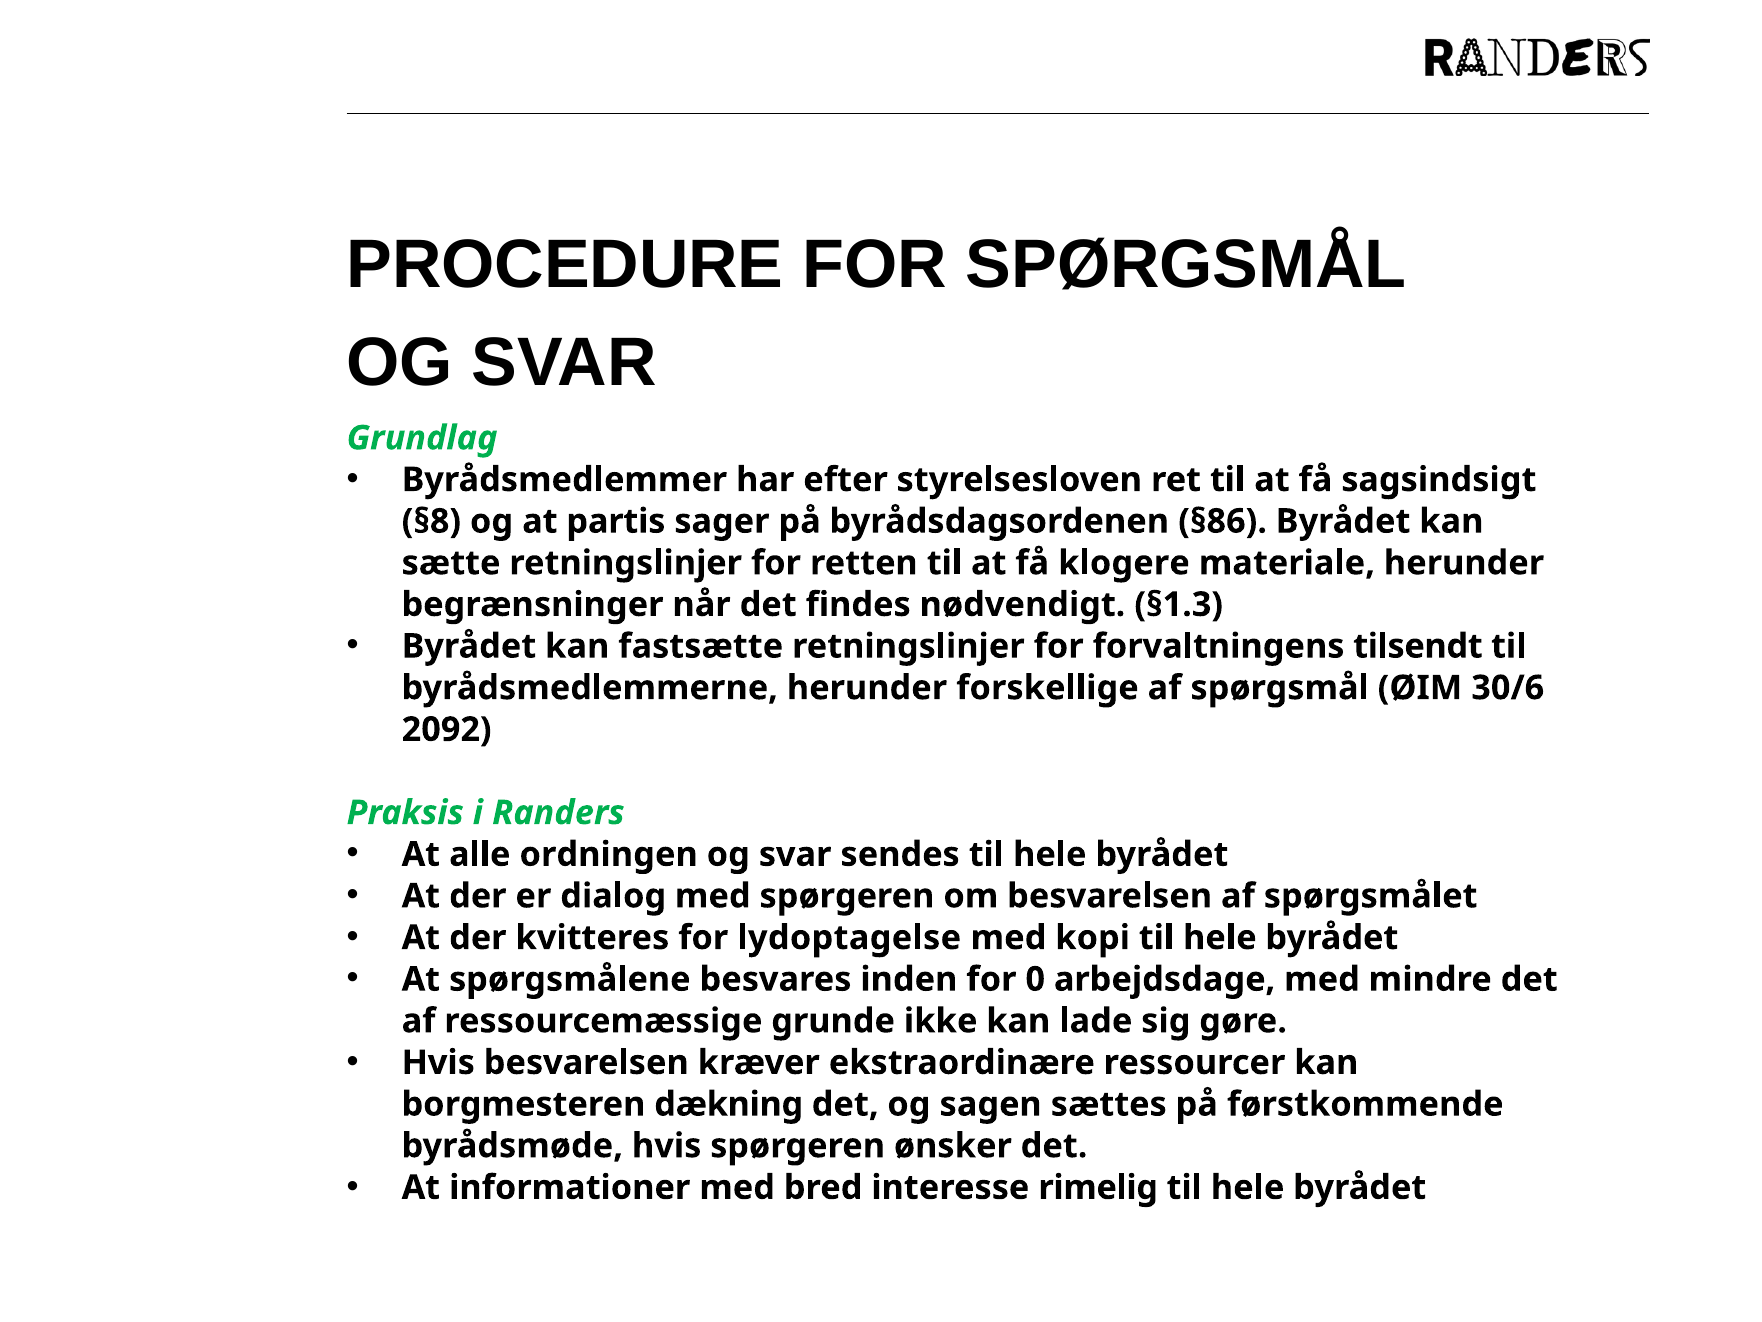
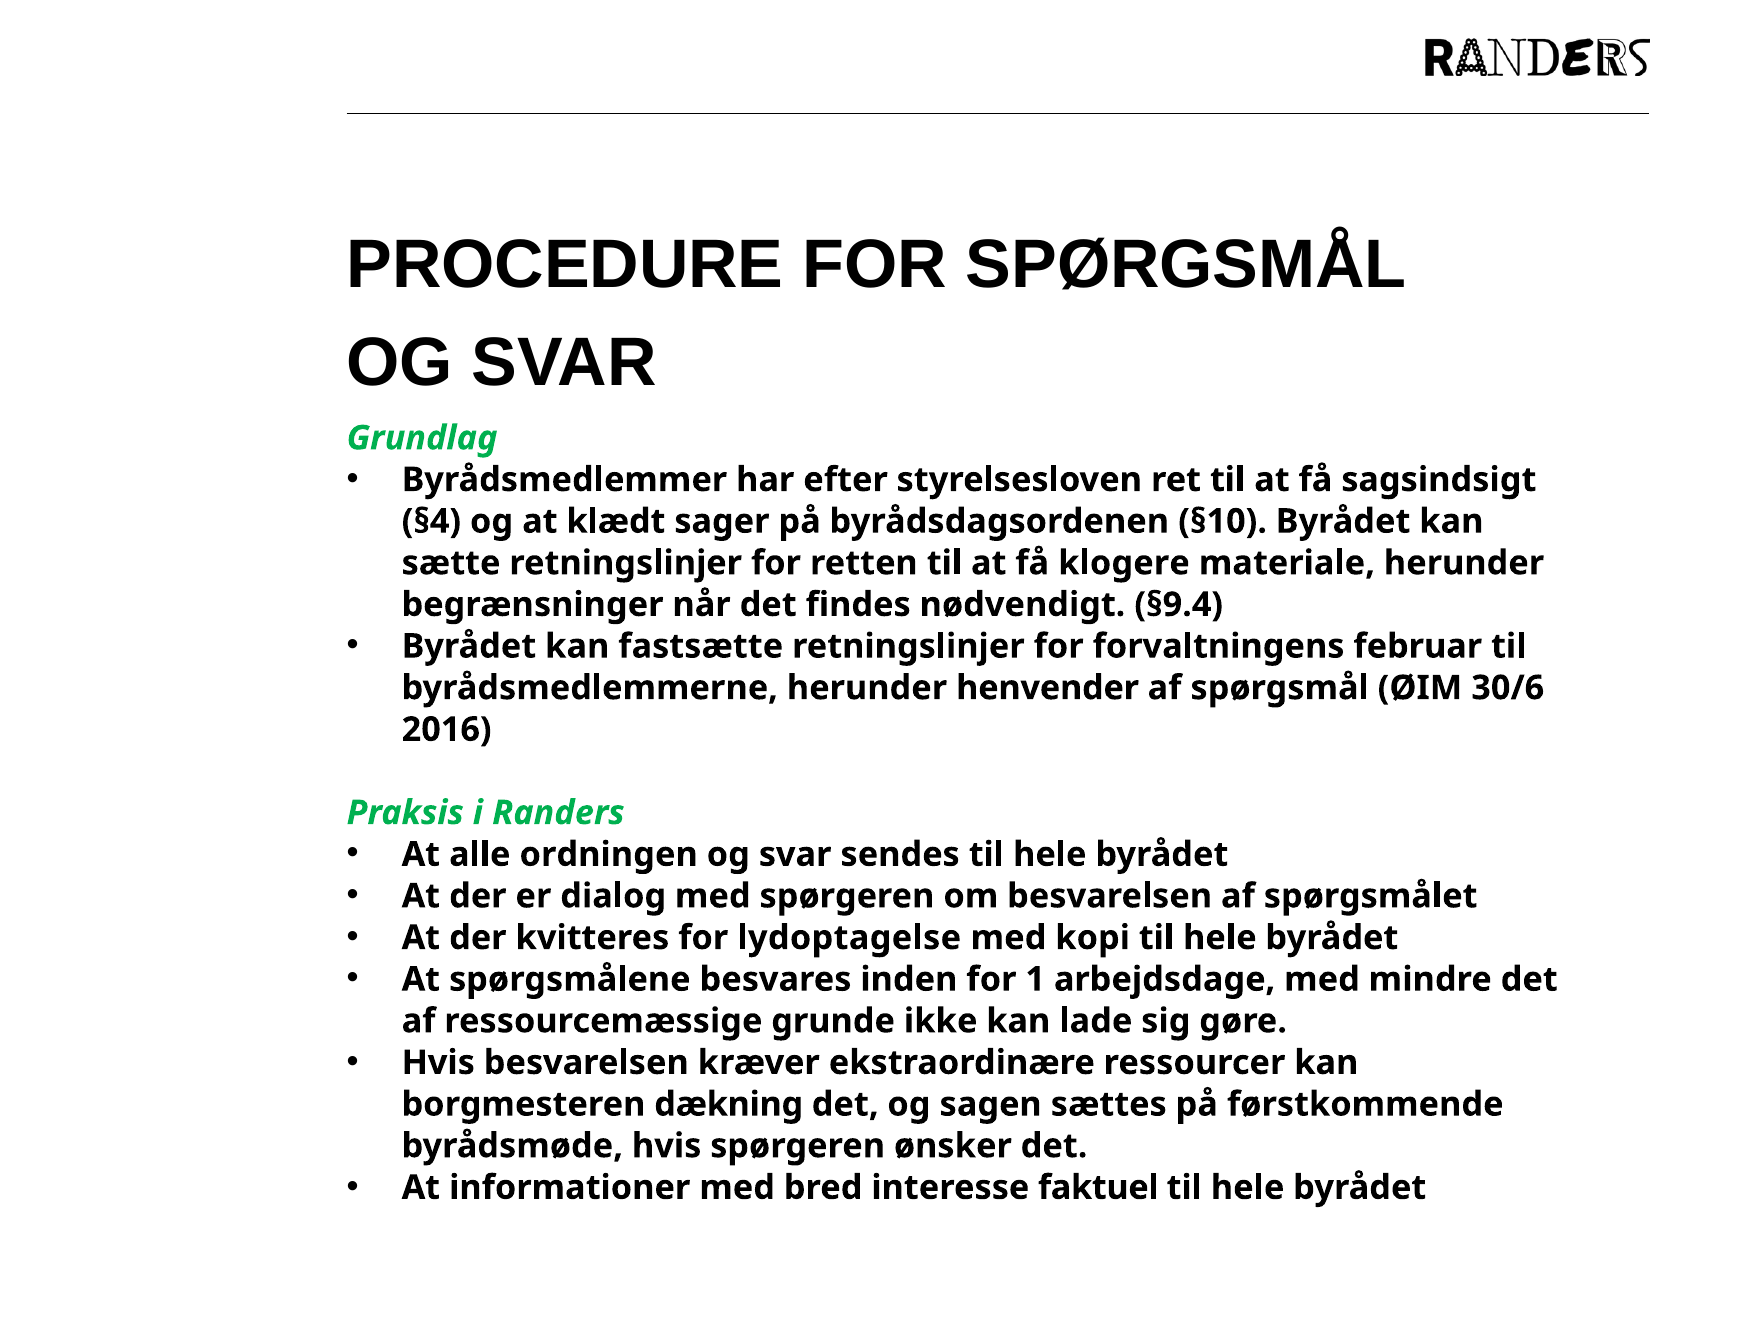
§8: §8 -> §4 (431, 521)
partis: partis -> klædt (616, 521)
§86: §86 -> §10 (1223, 521)
§1.3: §1.3 -> §9.4 (1179, 604)
tilsendt: tilsendt -> februar (1418, 646)
forskellige: forskellige -> henvender (1048, 688)
2092: 2092 -> 2016 (447, 729)
0: 0 -> 1 (1035, 979)
rimelig: rimelig -> faktuel (1098, 1187)
